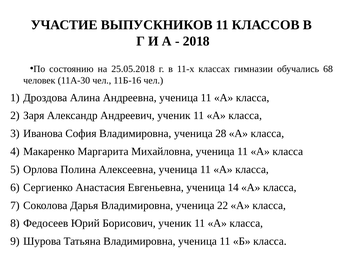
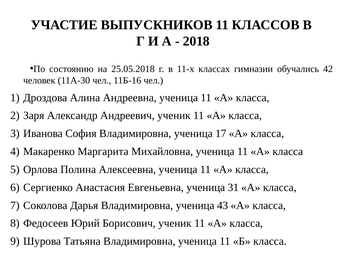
68: 68 -> 42 (328, 69)
28: 28 -> 17 (221, 133)
14: 14 -> 31 (233, 187)
22: 22 -> 43 (223, 205)
